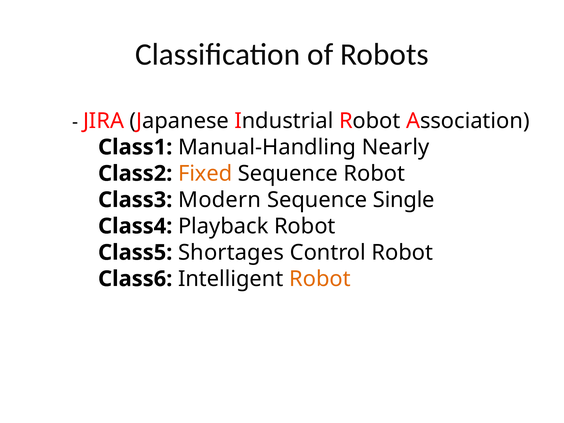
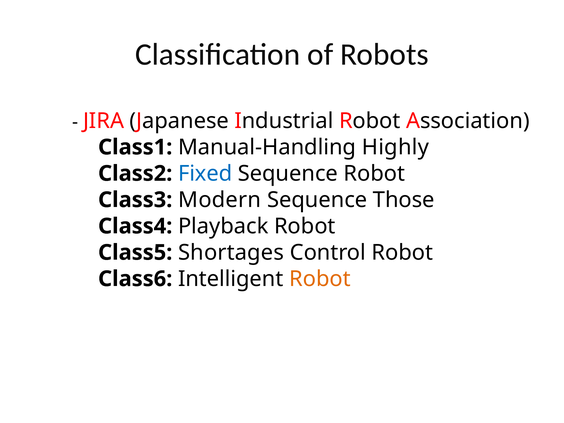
Nearly: Nearly -> Highly (395, 147)
Fixed colour: orange -> blue (205, 174)
Single: Single -> Those (404, 200)
